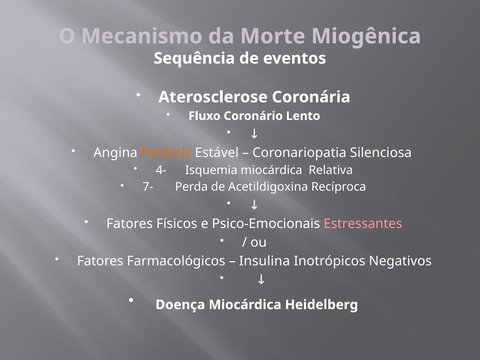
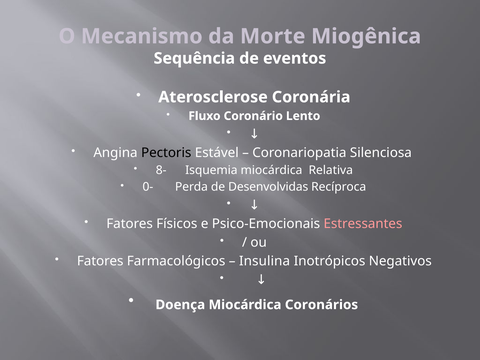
Pectoris colour: orange -> black (166, 153)
4-: 4- -> 8- (161, 170)
7-: 7- -> 0- (148, 187)
Acetildigoxina: Acetildigoxina -> Desenvolvidas (268, 187)
Heidelberg: Heidelberg -> Coronários (321, 305)
